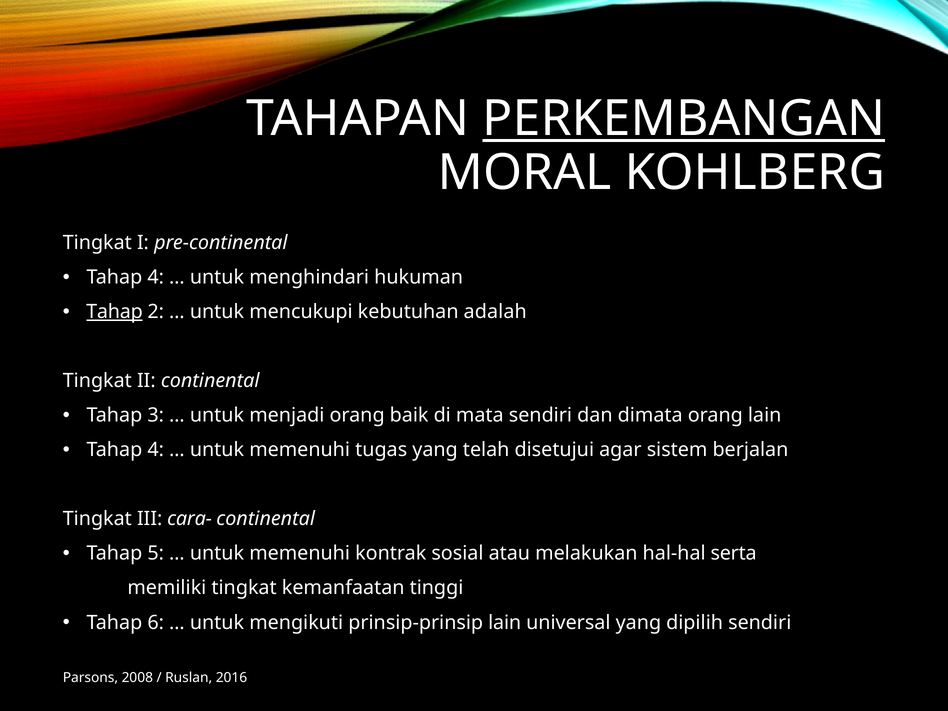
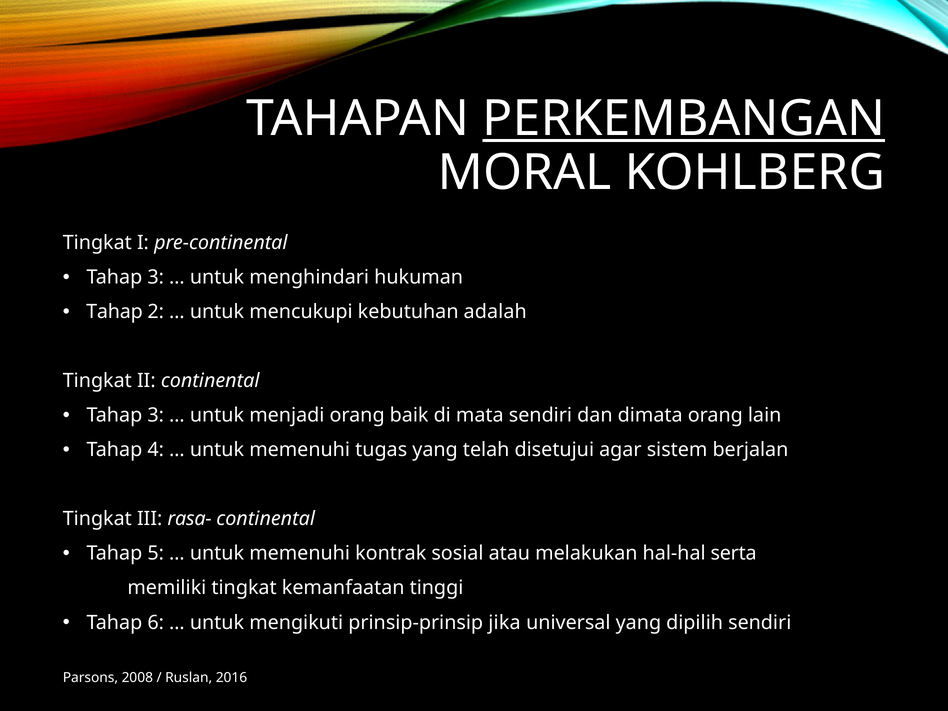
4: 4 -> 3 (156, 277)
Tahap underline: present -> none (115, 312)
cara-: cara- -> rasa- (190, 519)
prinsip-prinsip lain: lain -> jika (504, 622)
